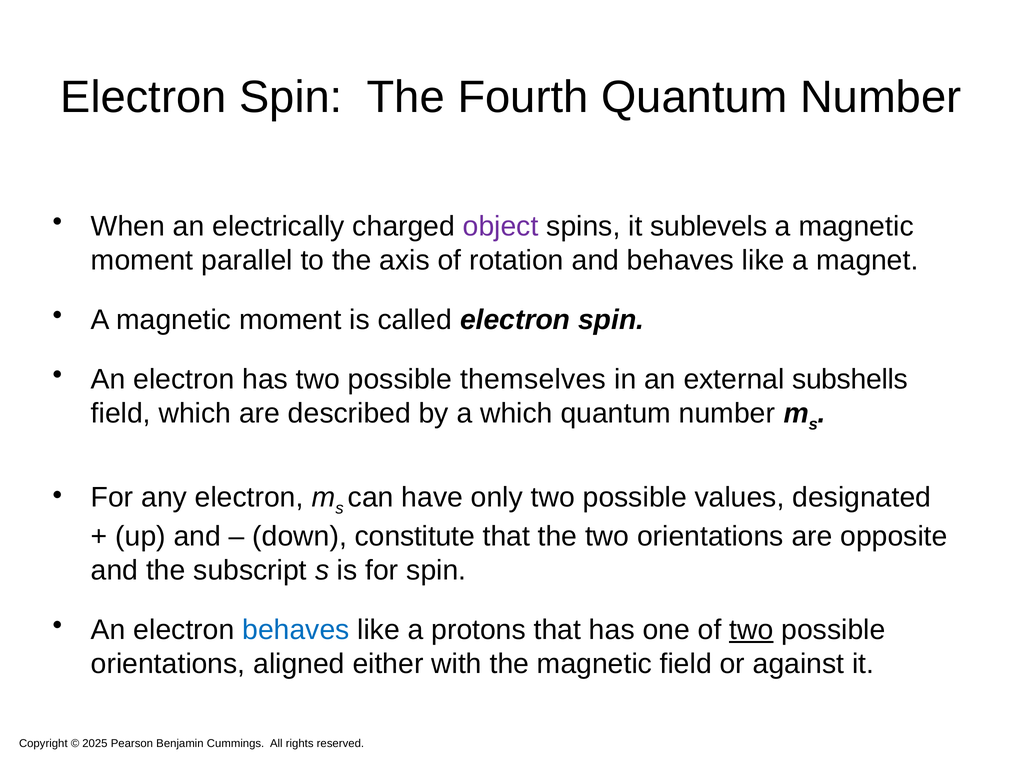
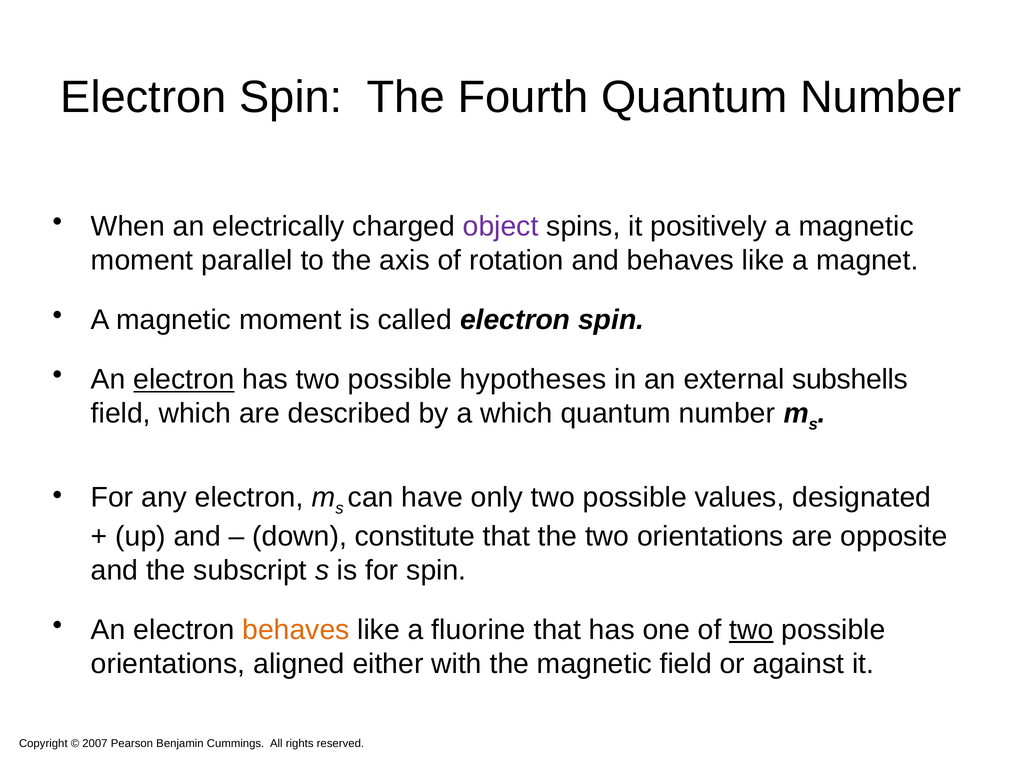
sublevels: sublevels -> positively (709, 226)
electron underline: none -> present (184, 380)
themselves: themselves -> hypotheses (533, 380)
behaves colour: blue -> orange (296, 630)
protons: protons -> fluorine (479, 630)
2025: 2025 -> 2007 (95, 744)
